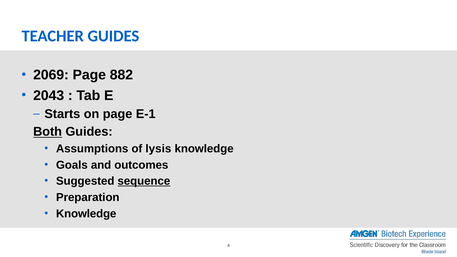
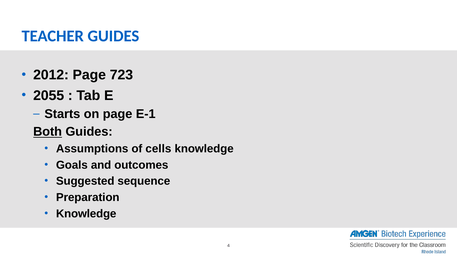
2069: 2069 -> 2012 (51, 75)
882: 882 -> 723 (121, 75)
2043: 2043 -> 2055 (49, 96)
lysis: lysis -> cells (158, 149)
sequence underline: present -> none (144, 181)
